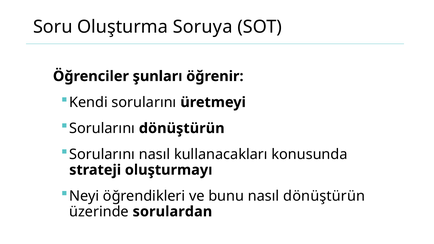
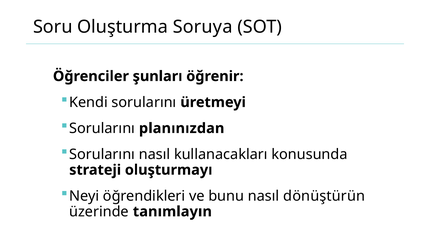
Sorularını dönüştürün: dönüştürün -> planınızdan (182, 128)
sorulardan: sorulardan -> tanımlayın (172, 212)
